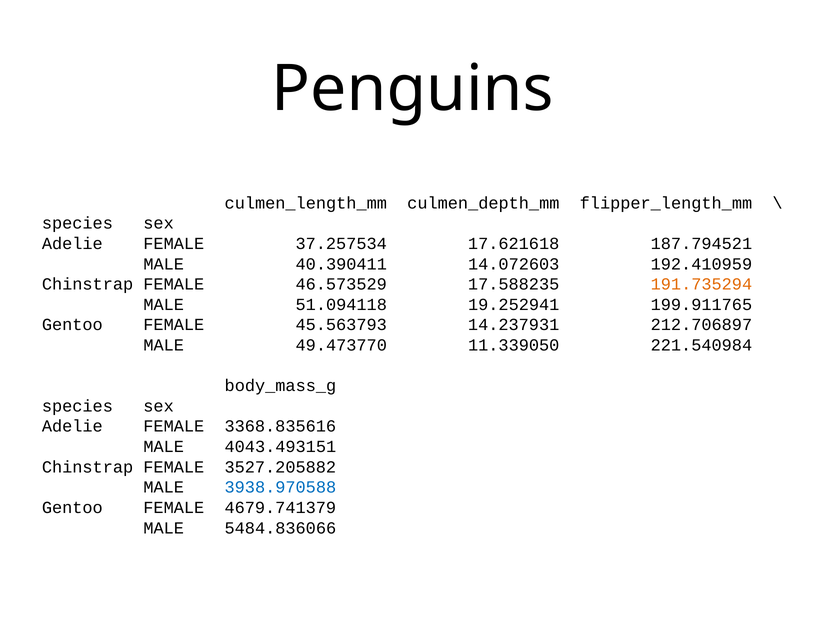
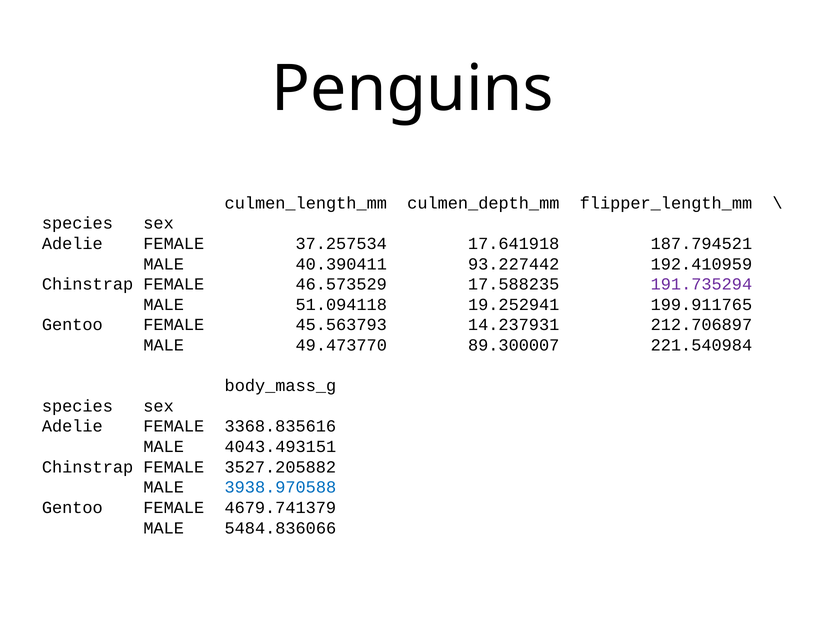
17.621618: 17.621618 -> 17.641918 (514, 244)
14.072603: 14.072603 -> 93.227442 (514, 264)
191.735294 colour: orange -> purple (701, 284)
11.339050: 11.339050 -> 89.300007 (514, 345)
